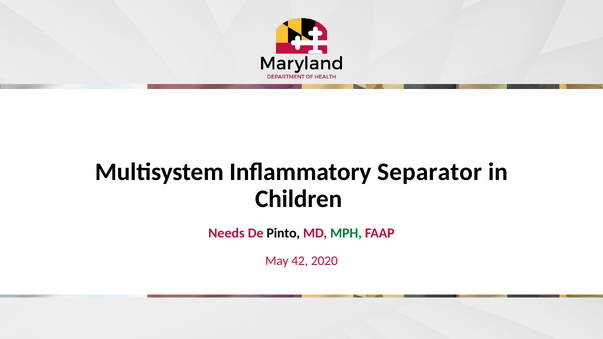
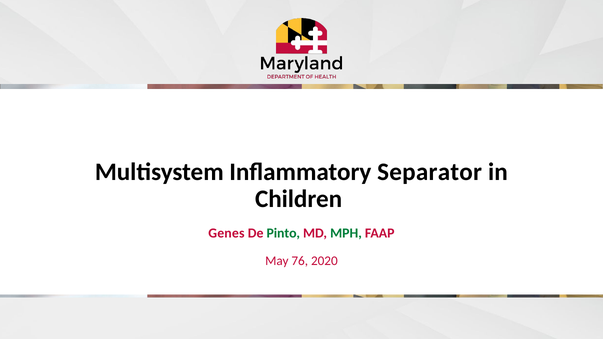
Needs: Needs -> Genes (226, 234)
Pinto colour: black -> green (283, 234)
42: 42 -> 76 (300, 261)
